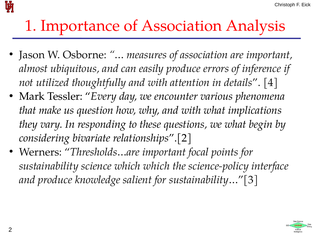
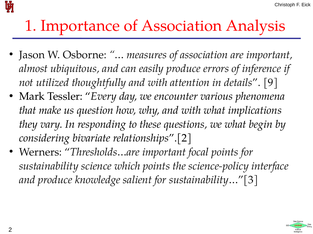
4: 4 -> 9 (271, 83)
which which: which -> points (157, 166)
